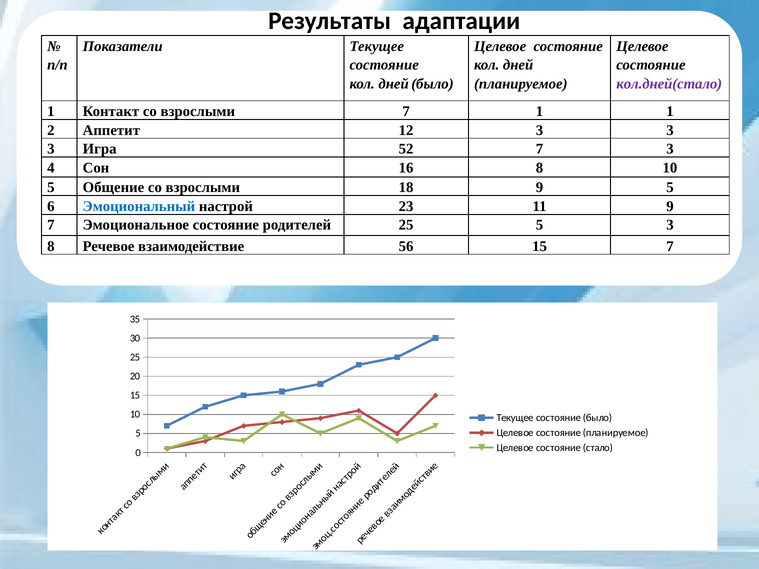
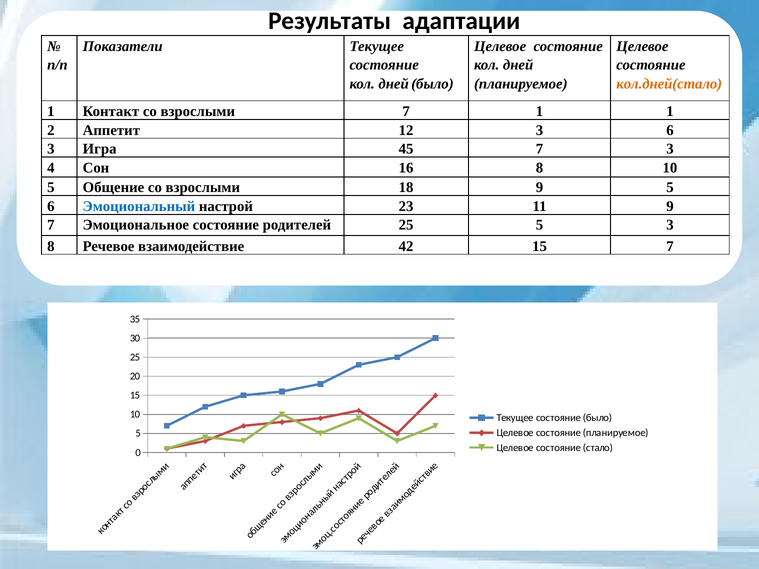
кол.дней(стало colour: purple -> orange (669, 84)
12 3 3: 3 -> 6 (670, 130)
52: 52 -> 45 (406, 149)
56: 56 -> 42 (406, 246)
